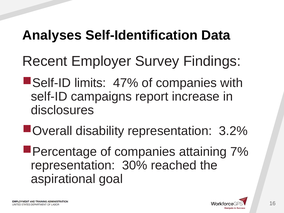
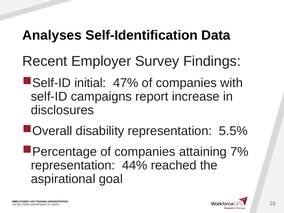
limits: limits -> initial (90, 83)
3.2%: 3.2% -> 5.5% (233, 131)
30%: 30% -> 44% (135, 165)
